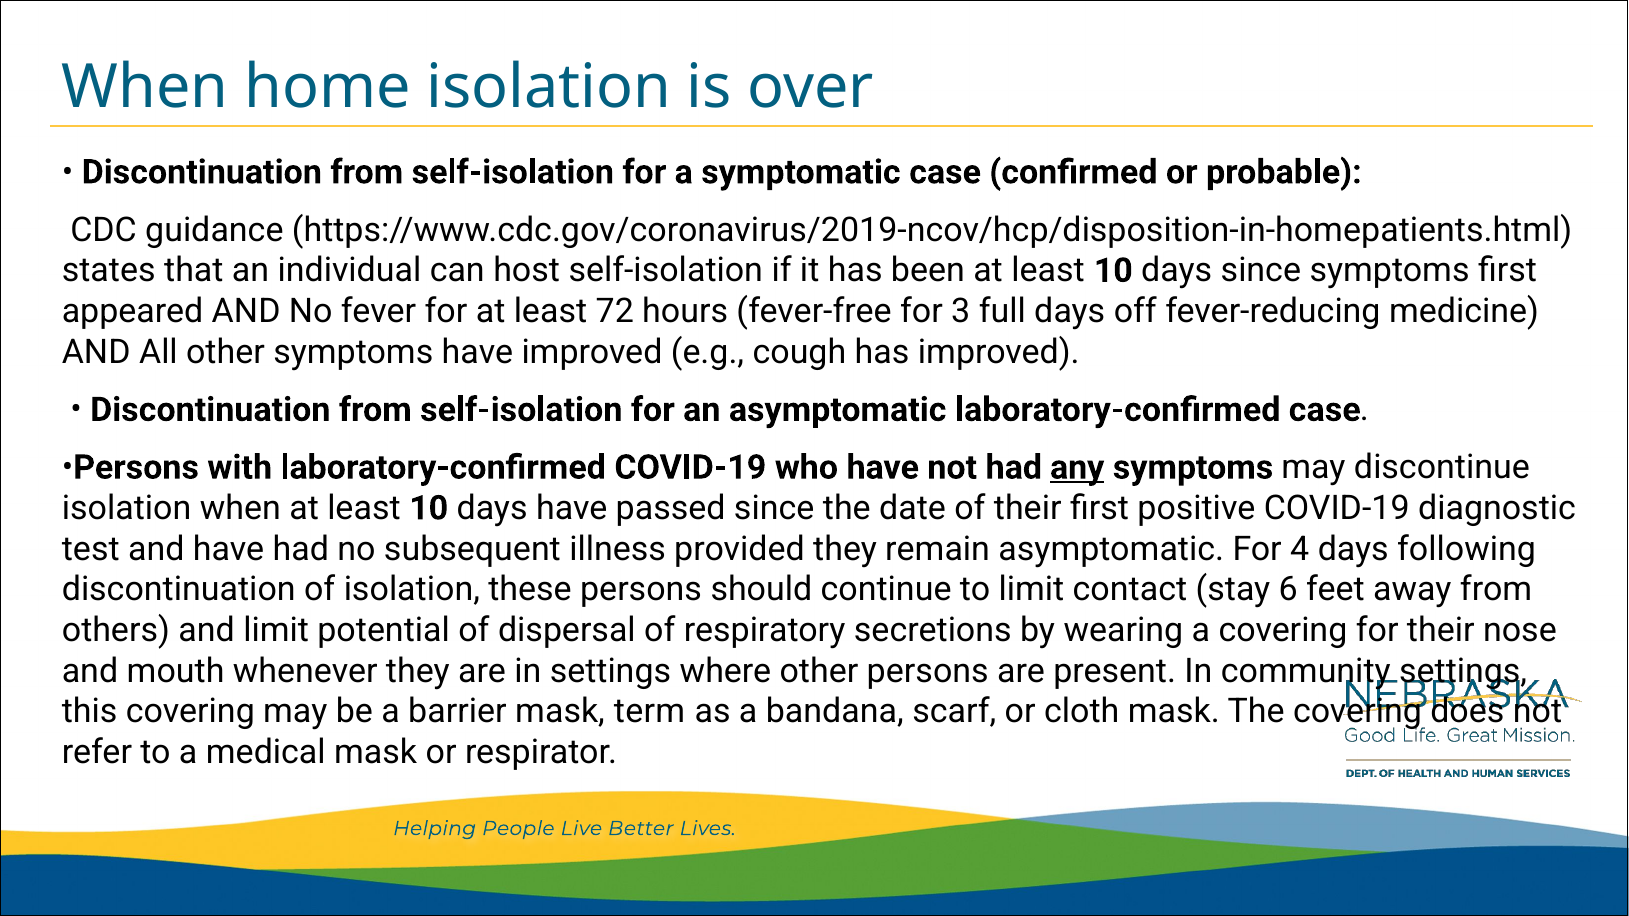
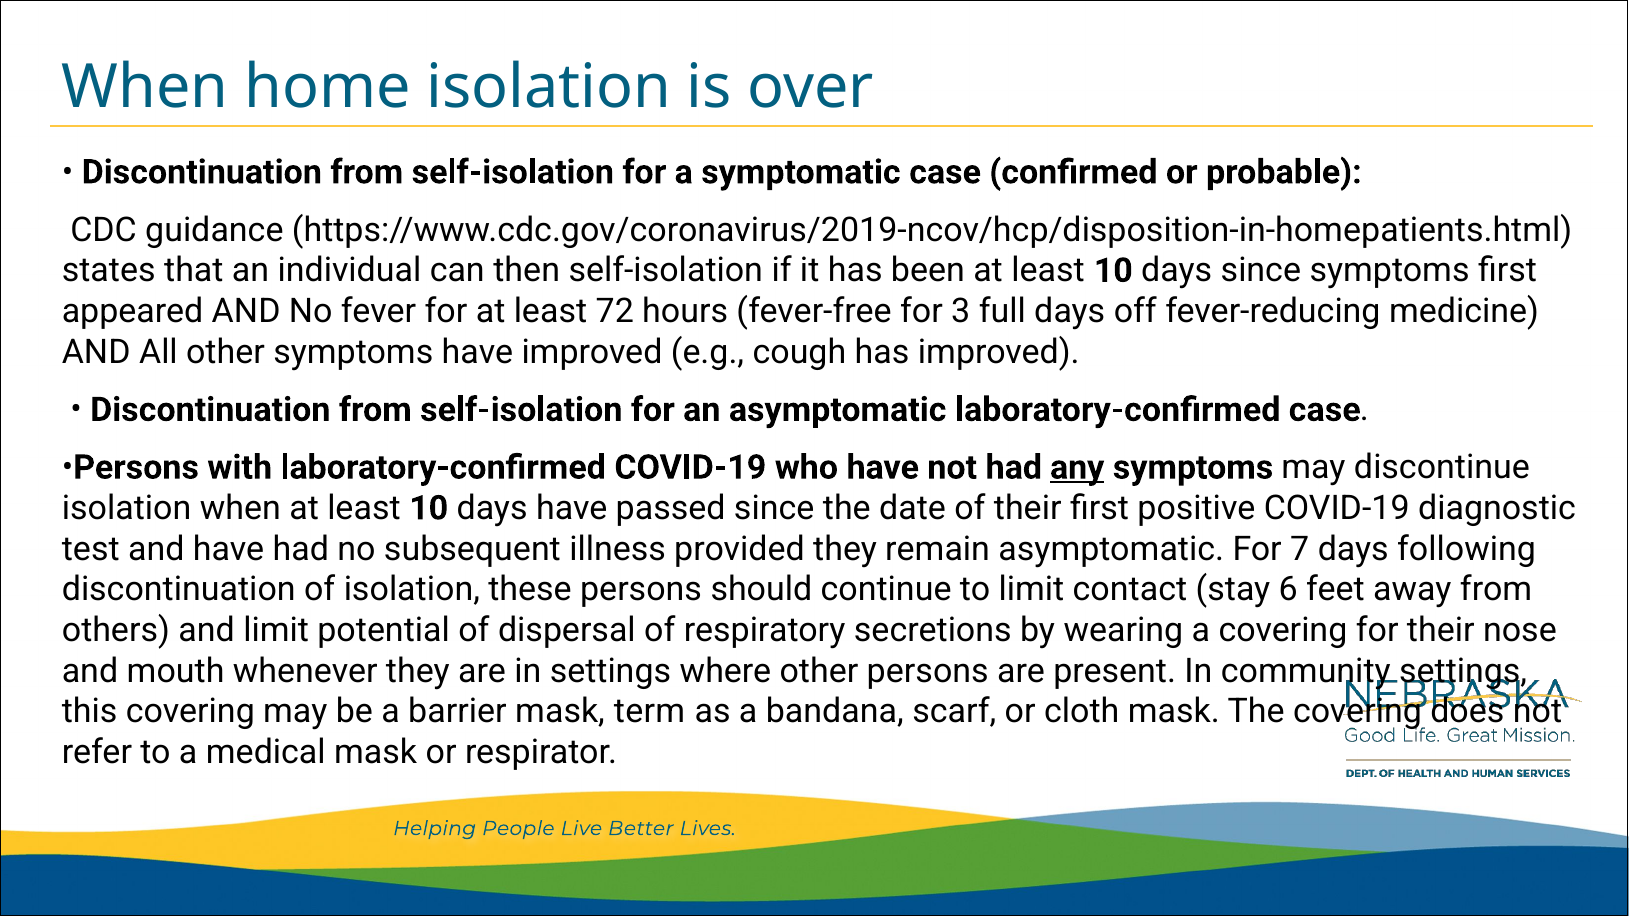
host: host -> then (527, 271)
4: 4 -> 7 (1300, 549)
